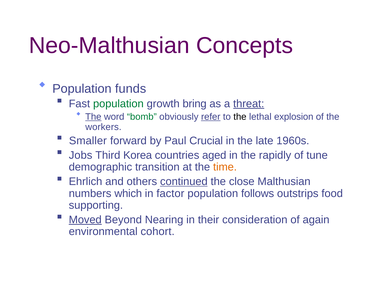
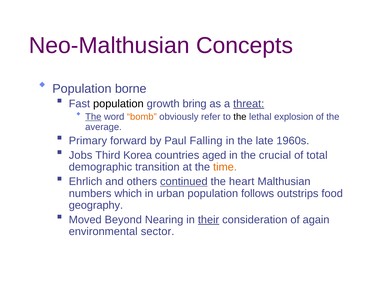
funds: funds -> borne (131, 89)
population colour: green -> black (118, 104)
bomb colour: green -> orange (142, 117)
refer underline: present -> none (211, 117)
workers: workers -> average (103, 127)
Smaller: Smaller -> Primary (88, 141)
Crucial: Crucial -> Falling (206, 141)
rapidly: rapidly -> crucial (275, 155)
tune: tune -> total (317, 155)
close: close -> heart (242, 182)
factor: factor -> urban (170, 193)
supporting: supporting -> geography (96, 205)
Moved underline: present -> none (85, 220)
their underline: none -> present (209, 220)
cohort: cohort -> sector (158, 232)
